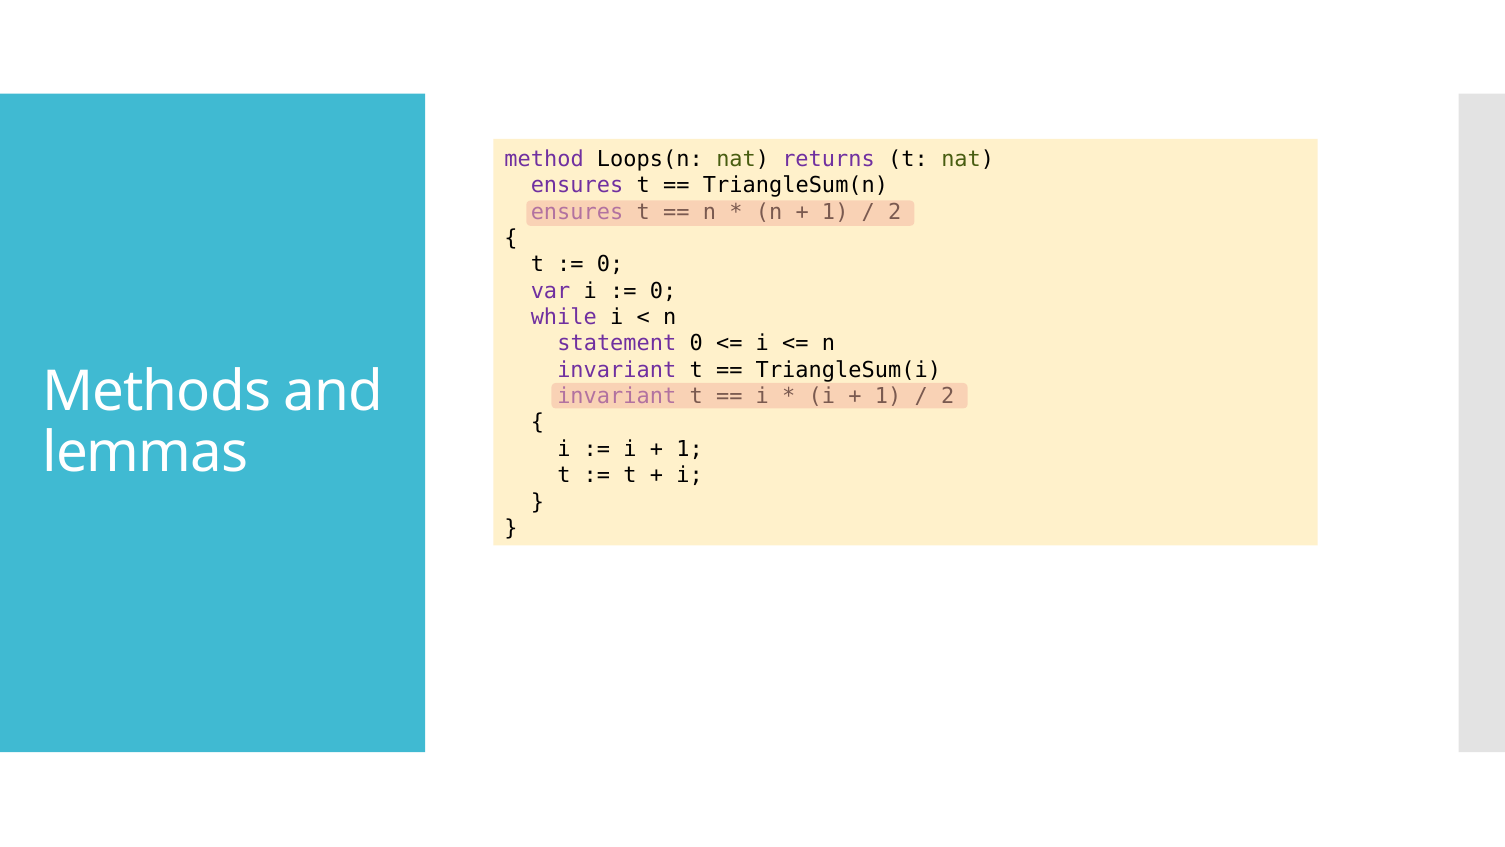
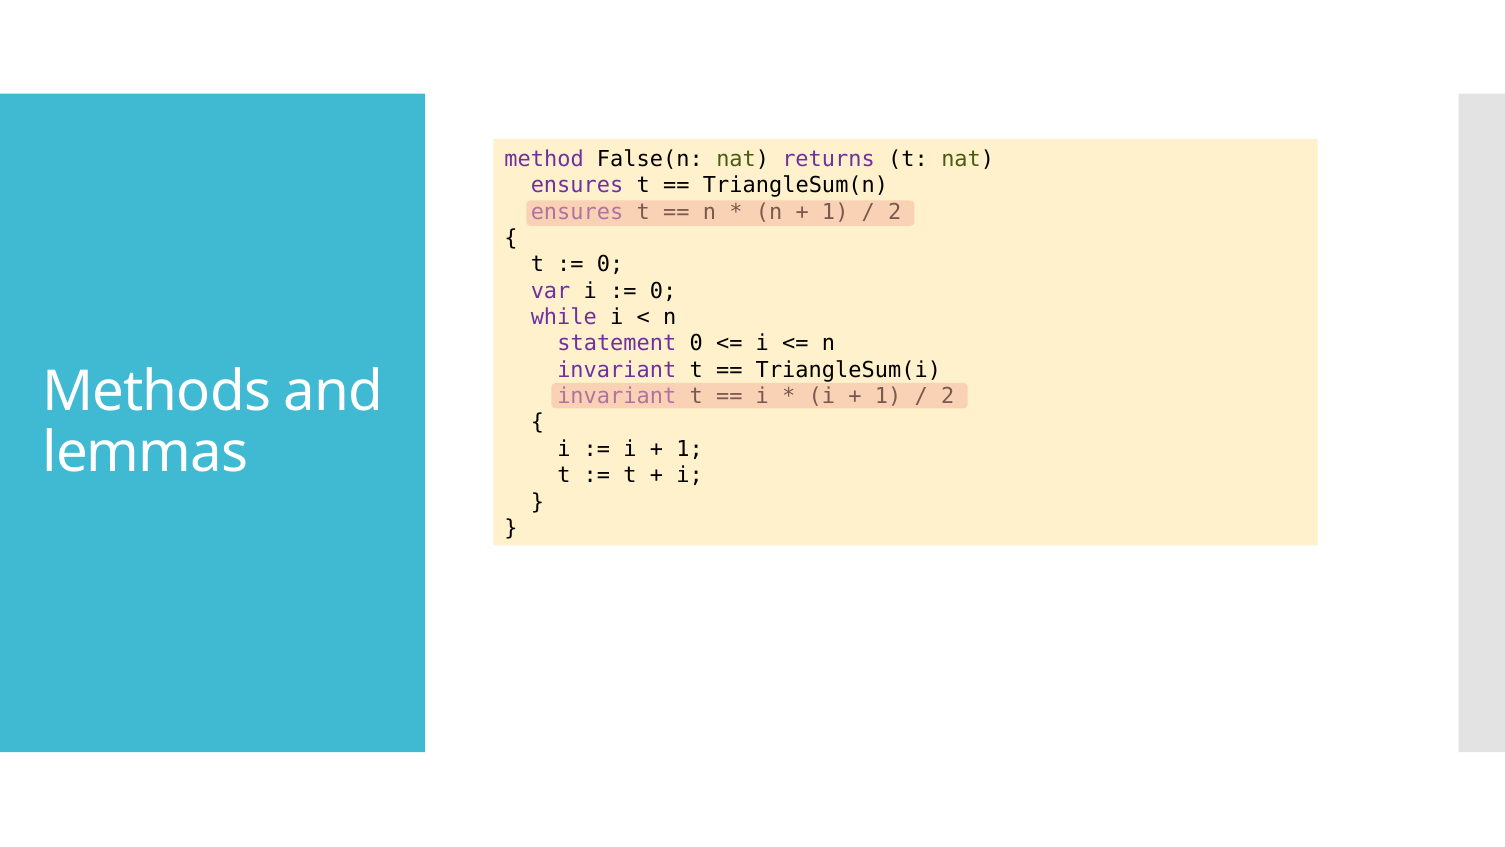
Loops(n: Loops(n -> False(n (650, 159)
